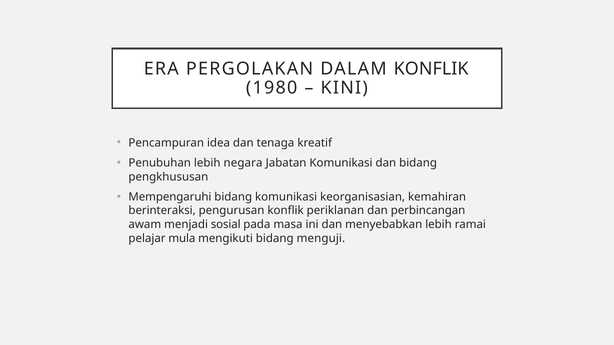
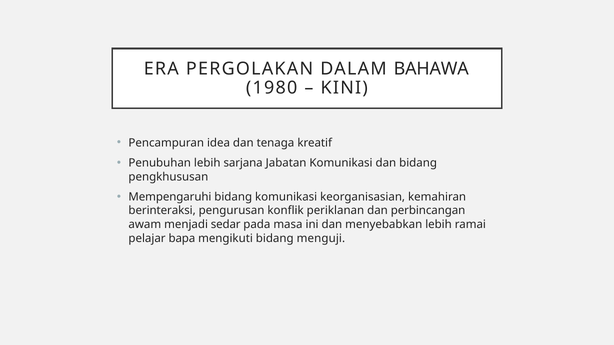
DALAM KONFLIK: KONFLIK -> BAHAWA (431, 69)
negara: negara -> sarjana (243, 163)
sosial: sosial -> sedar (226, 225)
mula: mula -> bapa (182, 239)
